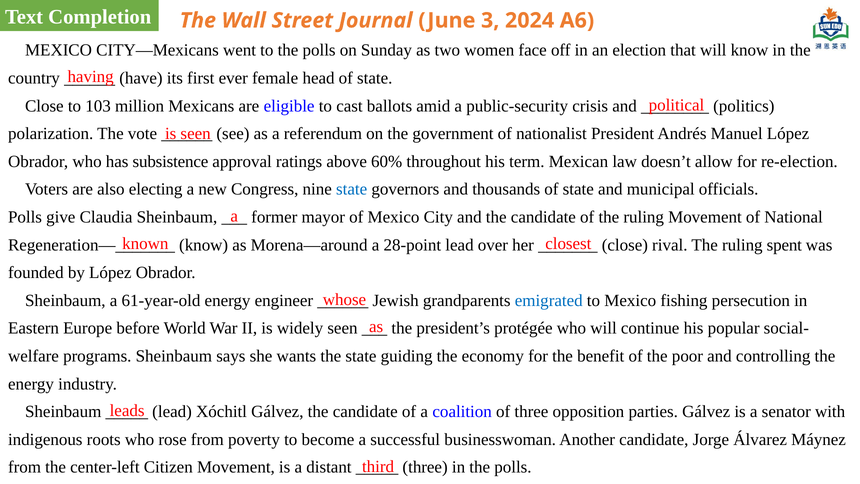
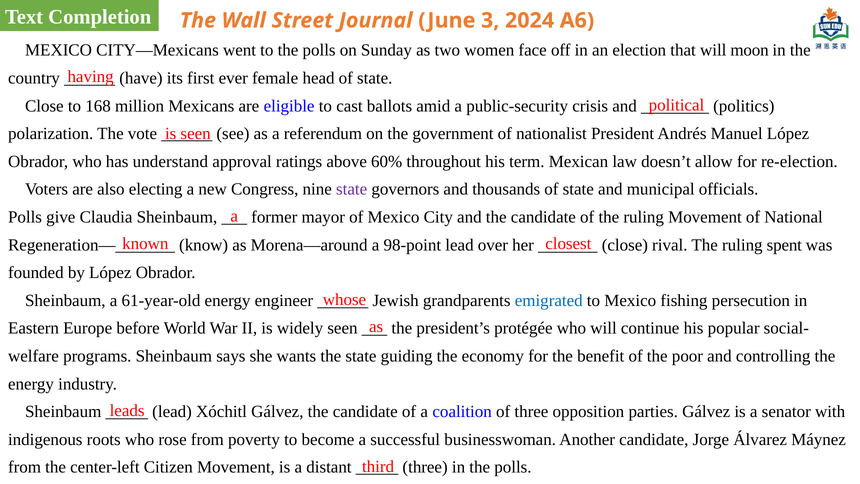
will know: know -> moon (750, 50)
103: 103 -> 168 (98, 106)
subsistence: subsistence -> understand (170, 161)
state colour: blue -> purple (352, 189)
28-point: 28-point -> 98-point (412, 245)
